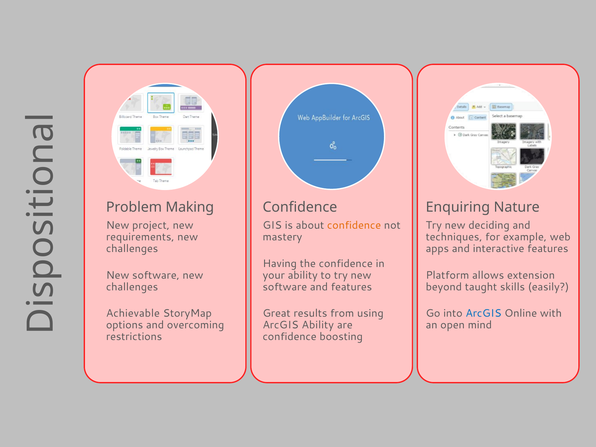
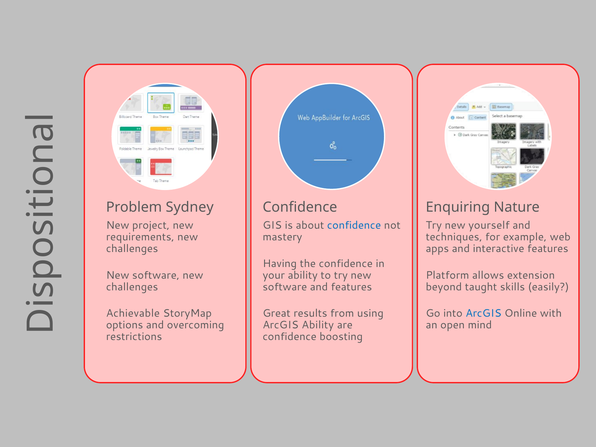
Making: Making -> Sydney (190, 207)
confidence colour: orange -> blue (354, 225)
deciding: deciding -> yourself (489, 225)
